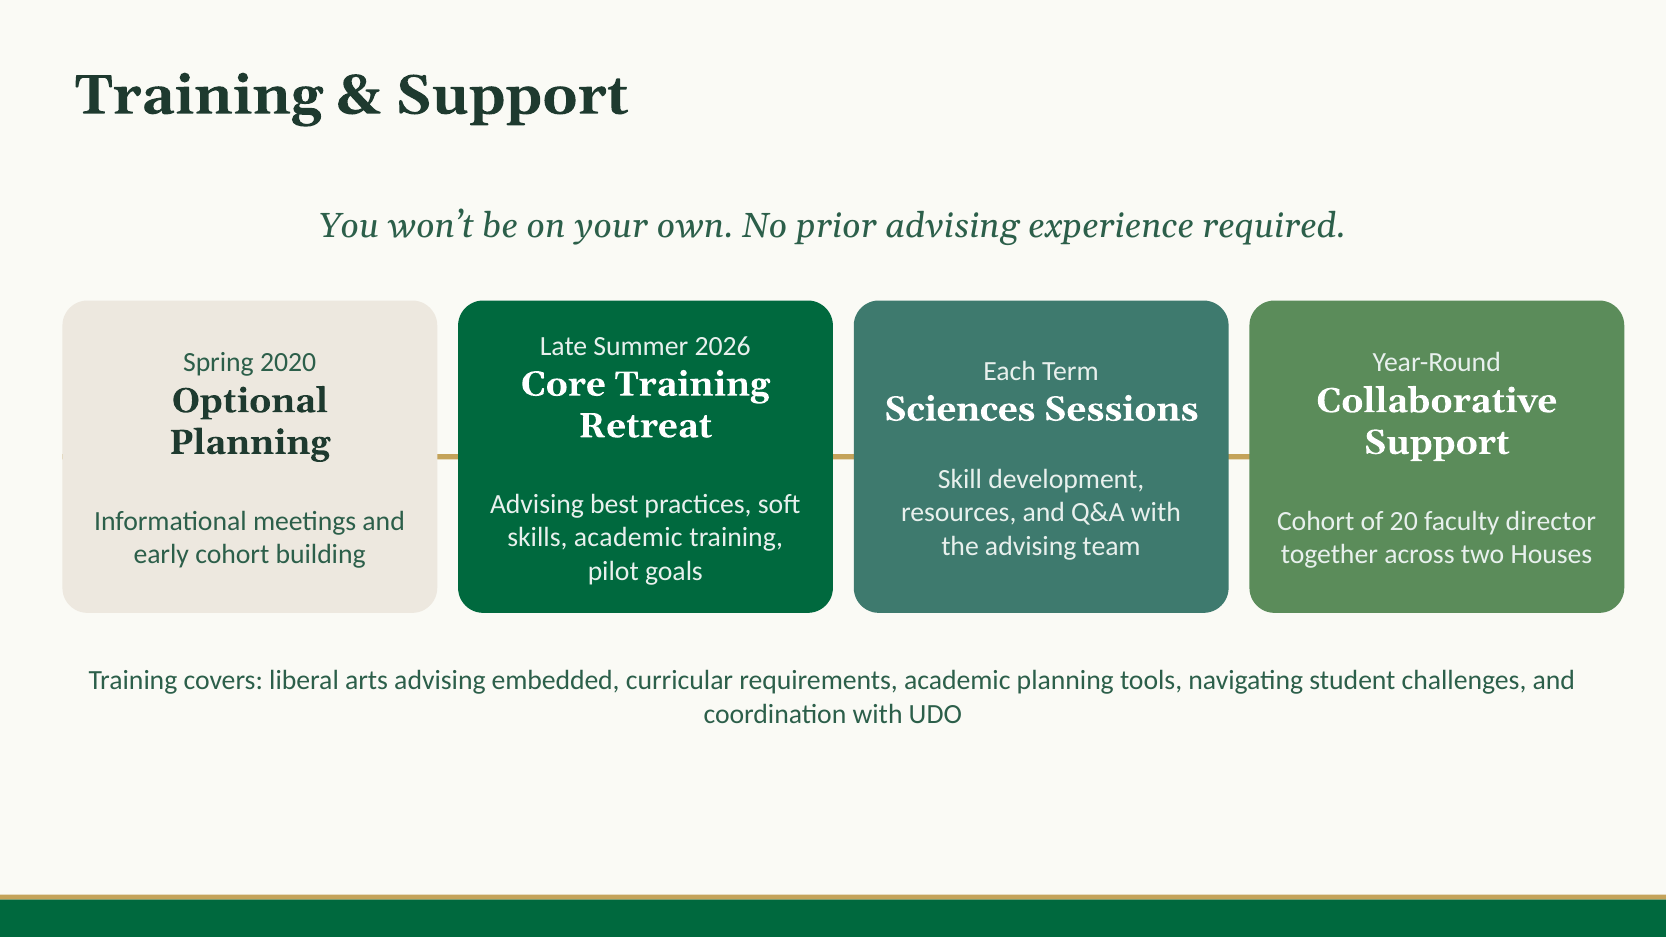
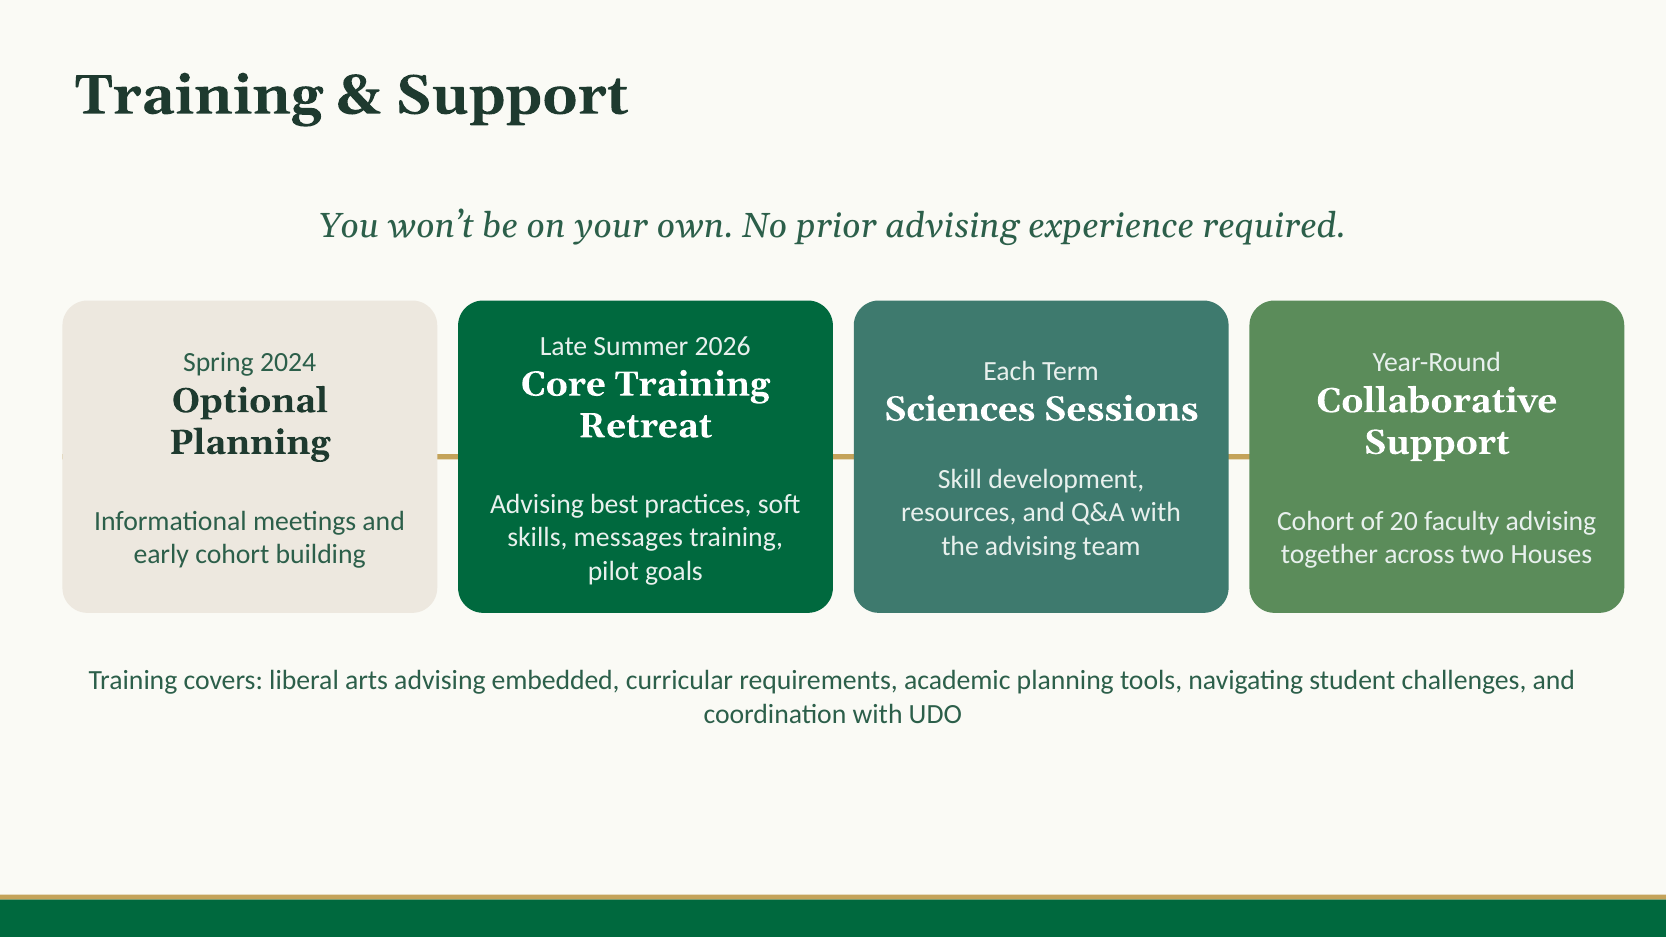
2020: 2020 -> 2024 (288, 363)
faculty director: director -> advising (1551, 521)
skills academic: academic -> messages (628, 538)
